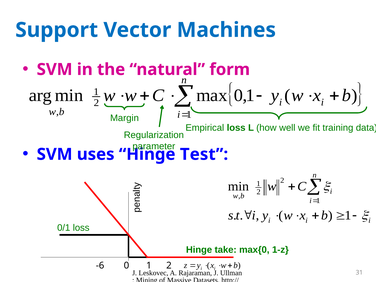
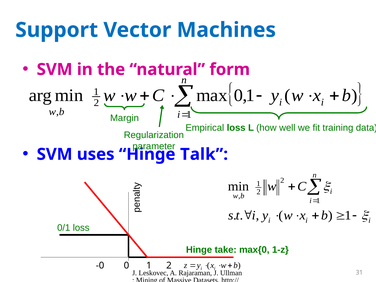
Test: Test -> Talk (204, 154)
-6: -6 -> -0 (100, 266)
